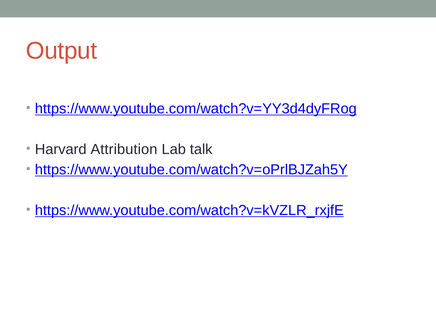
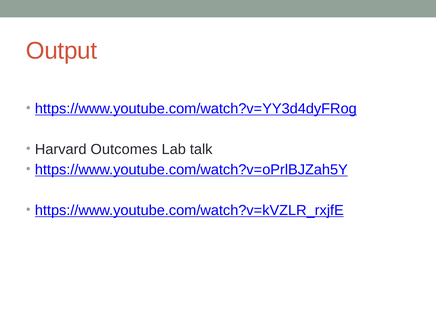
Attribution: Attribution -> Outcomes (124, 149)
